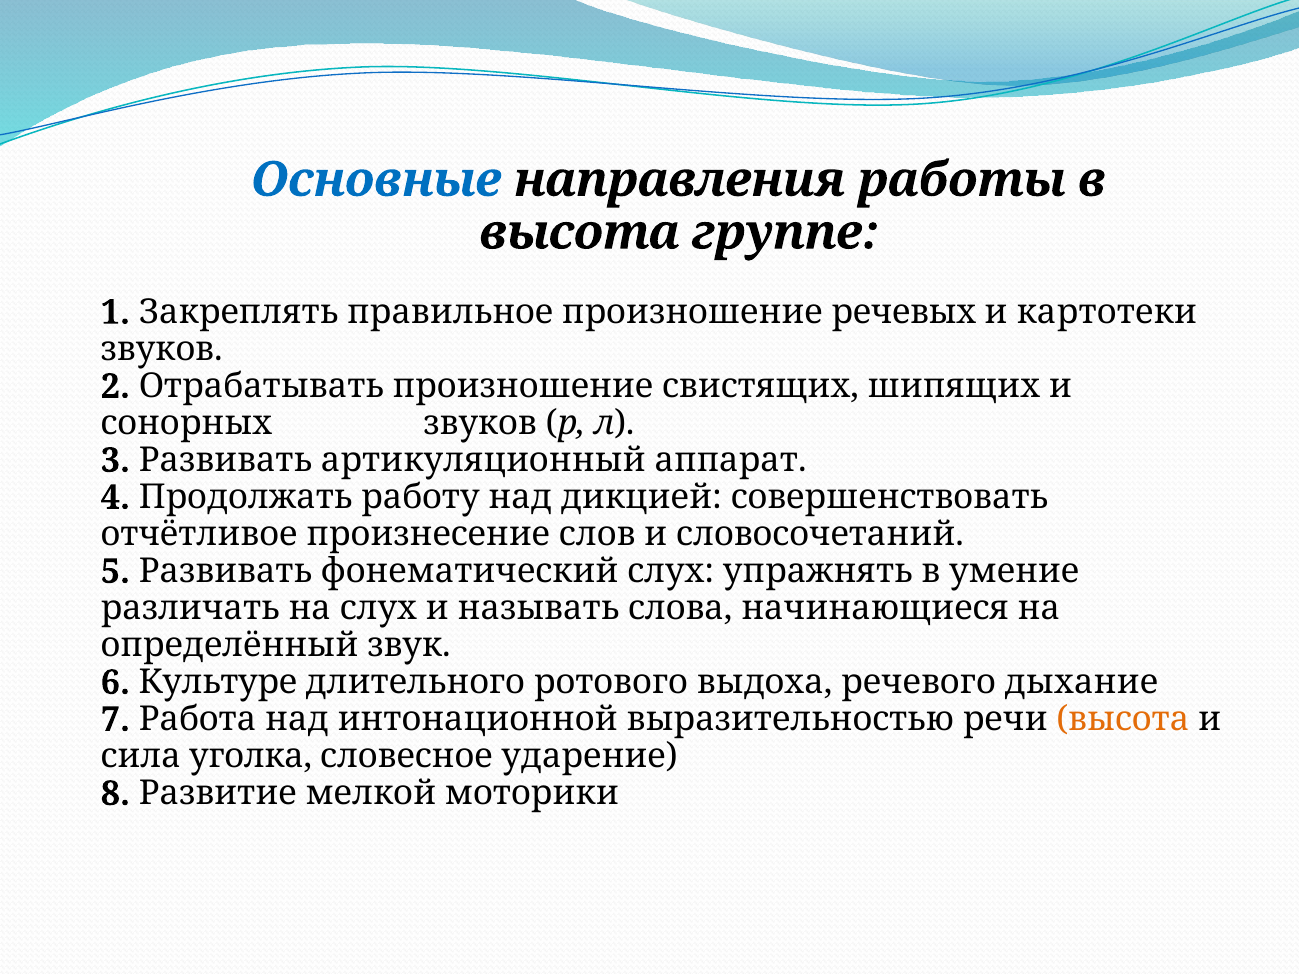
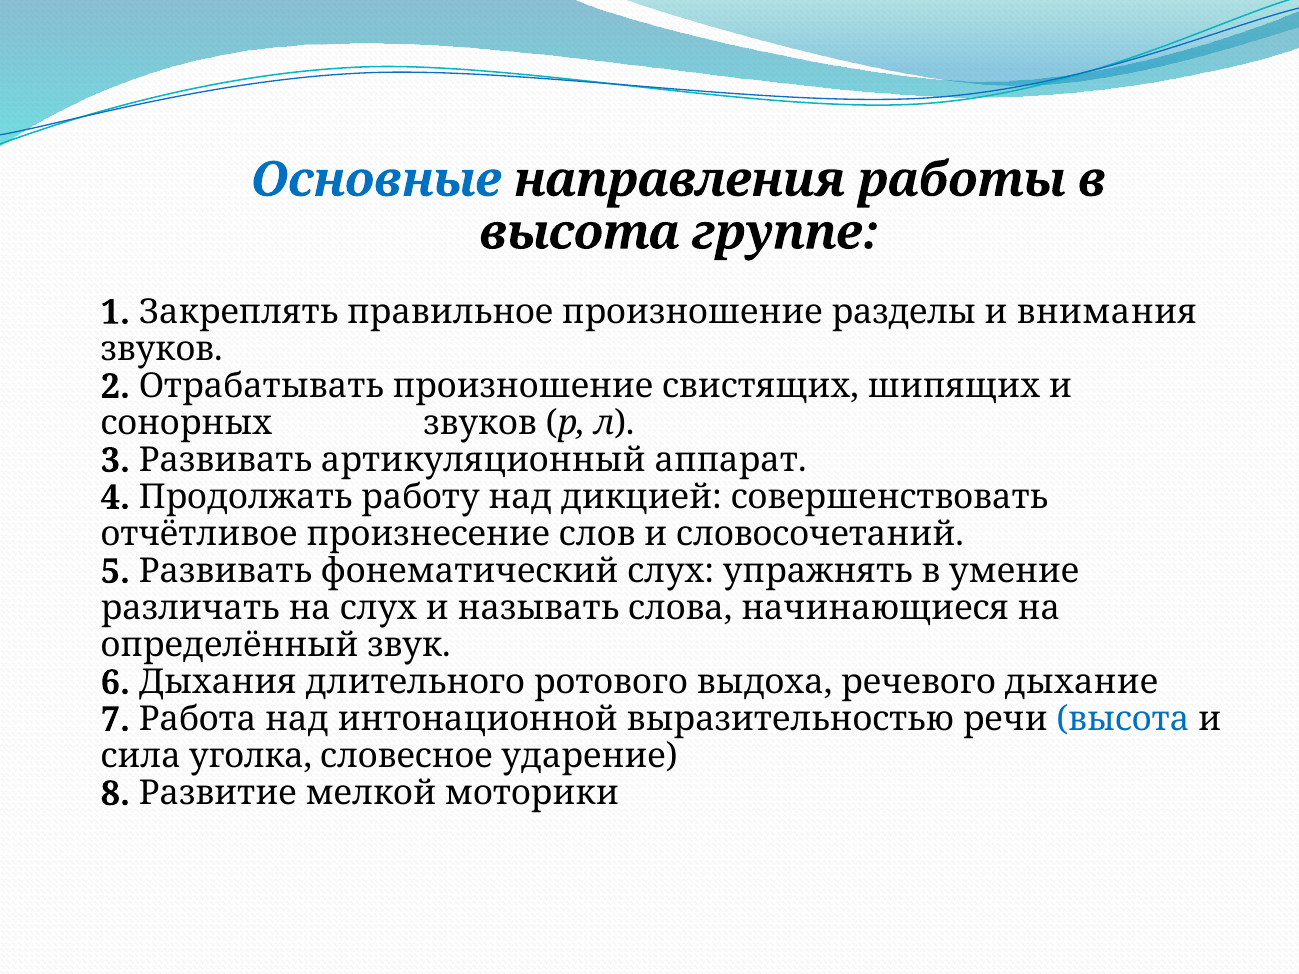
речевых: речевых -> разделы (904, 313)
картотеки: картотеки -> внимания (1107, 313)
Культуре: Культуре -> Дыхания (218, 683)
высота colour: orange -> blue (1123, 720)
